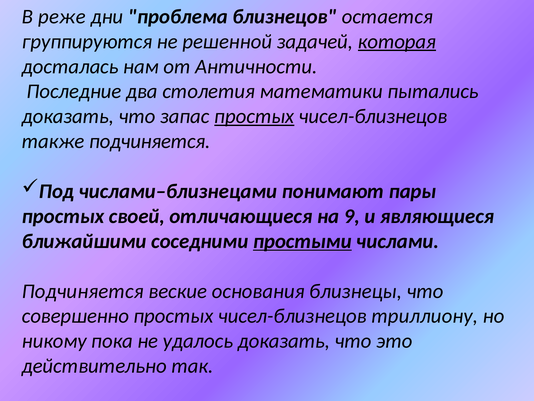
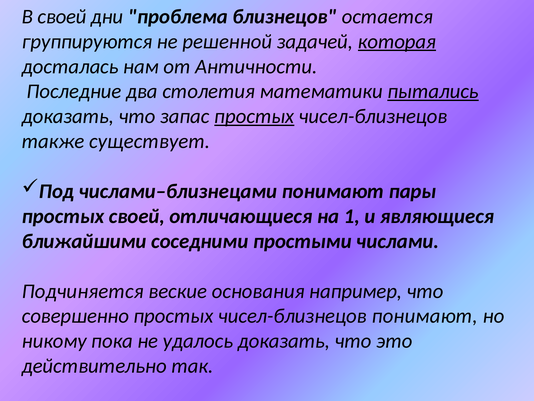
В реже: реже -> своей (62, 17)
пытались underline: none -> present (433, 91)
также подчиняется: подчиняется -> существует (150, 141)
9: 9 -> 1 (352, 216)
простыми underline: present -> none (302, 241)
близнецы: близнецы -> например (356, 291)
чисел-близнецов триллиону: триллиону -> понимают (425, 316)
